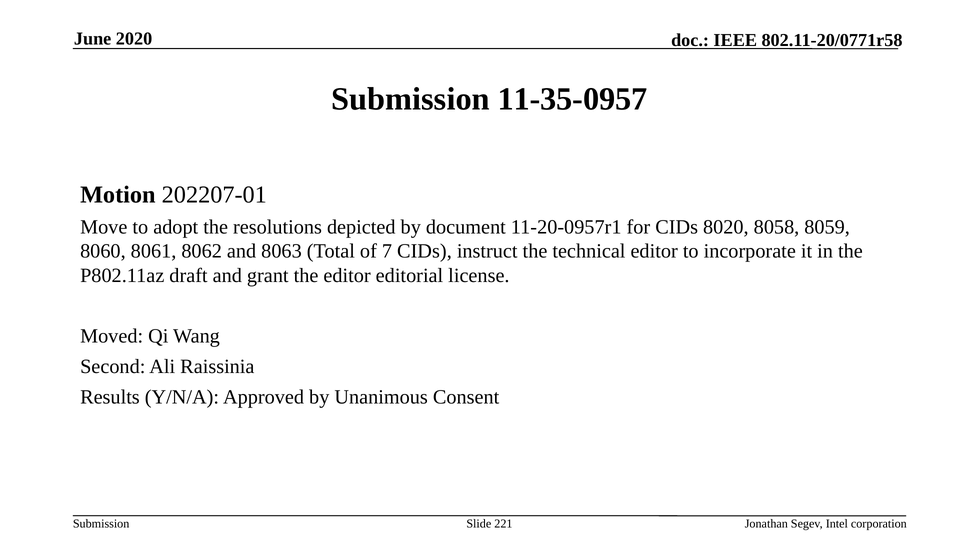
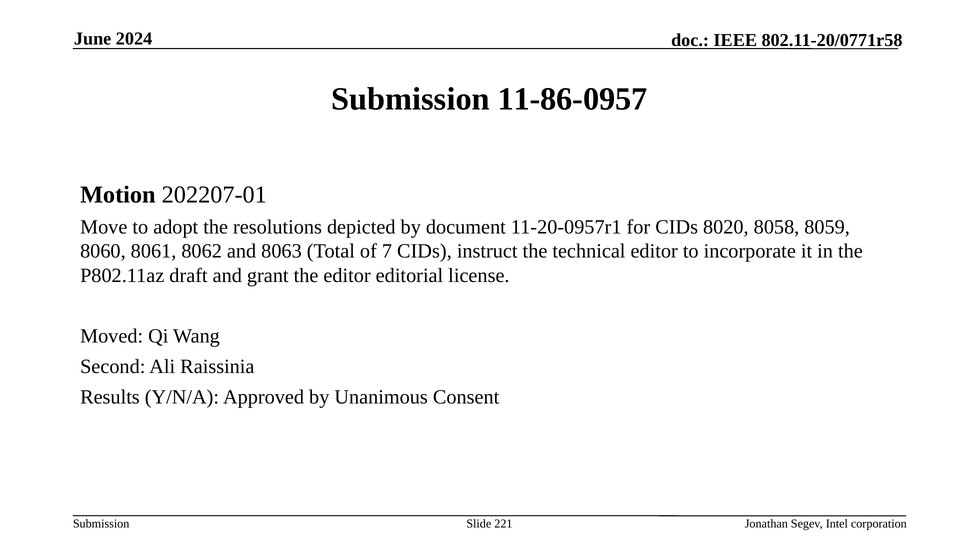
2020: 2020 -> 2024 (134, 39)
11-35-0957: 11-35-0957 -> 11-86-0957 (573, 99)
